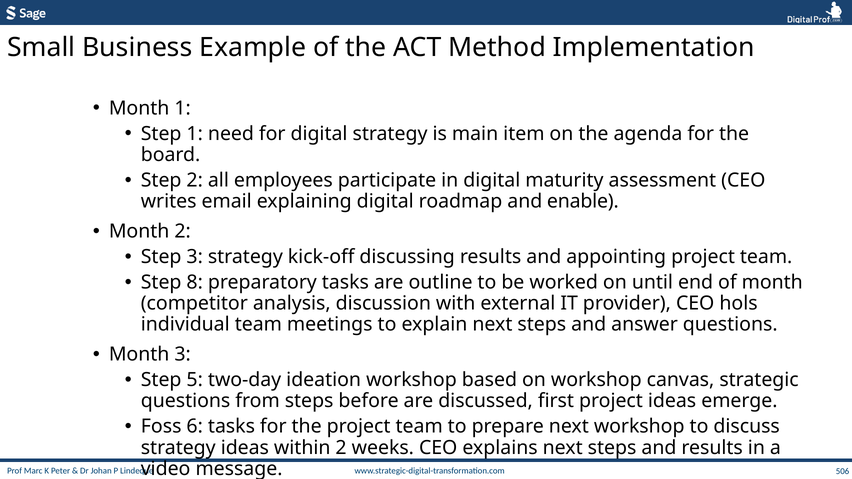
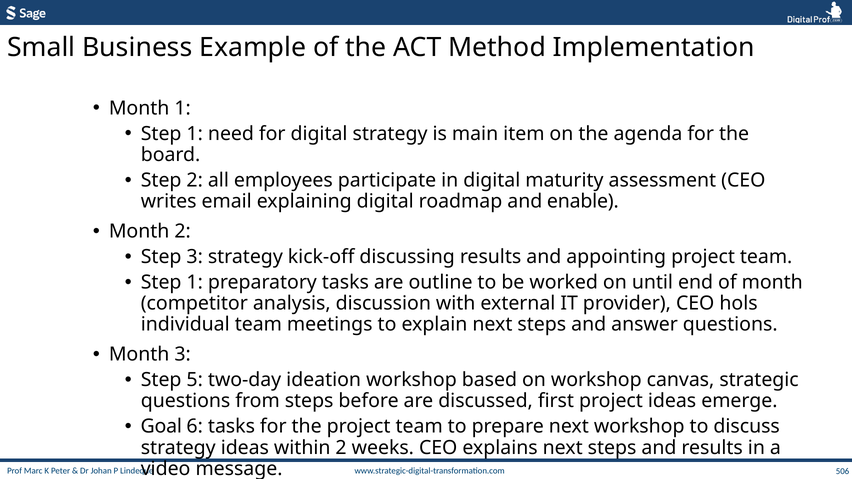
8: 8 -> 1 (195, 282)
Foss: Foss -> Goal (161, 427)
